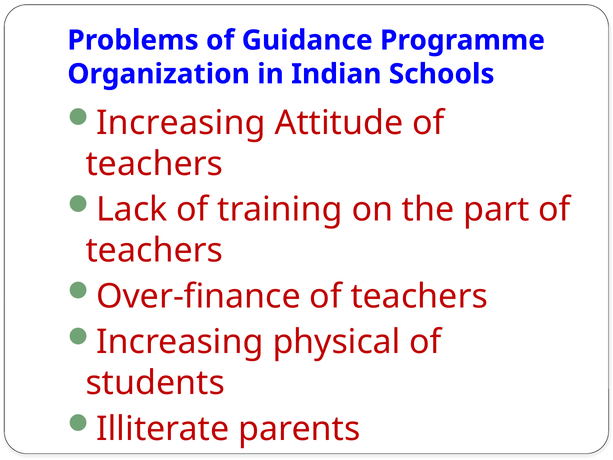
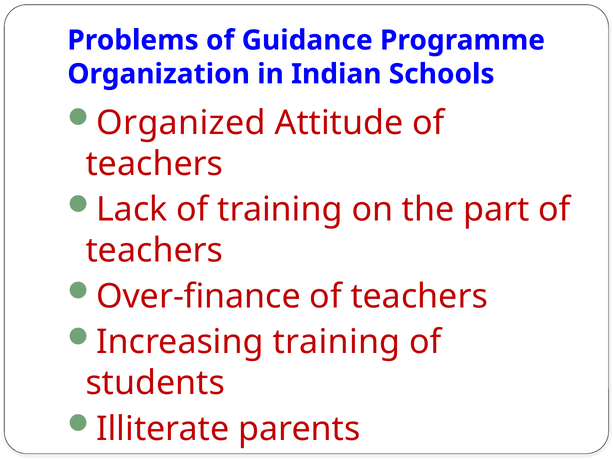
Increasing: Increasing -> Organized (181, 123)
Increasing physical: physical -> training (336, 342)
